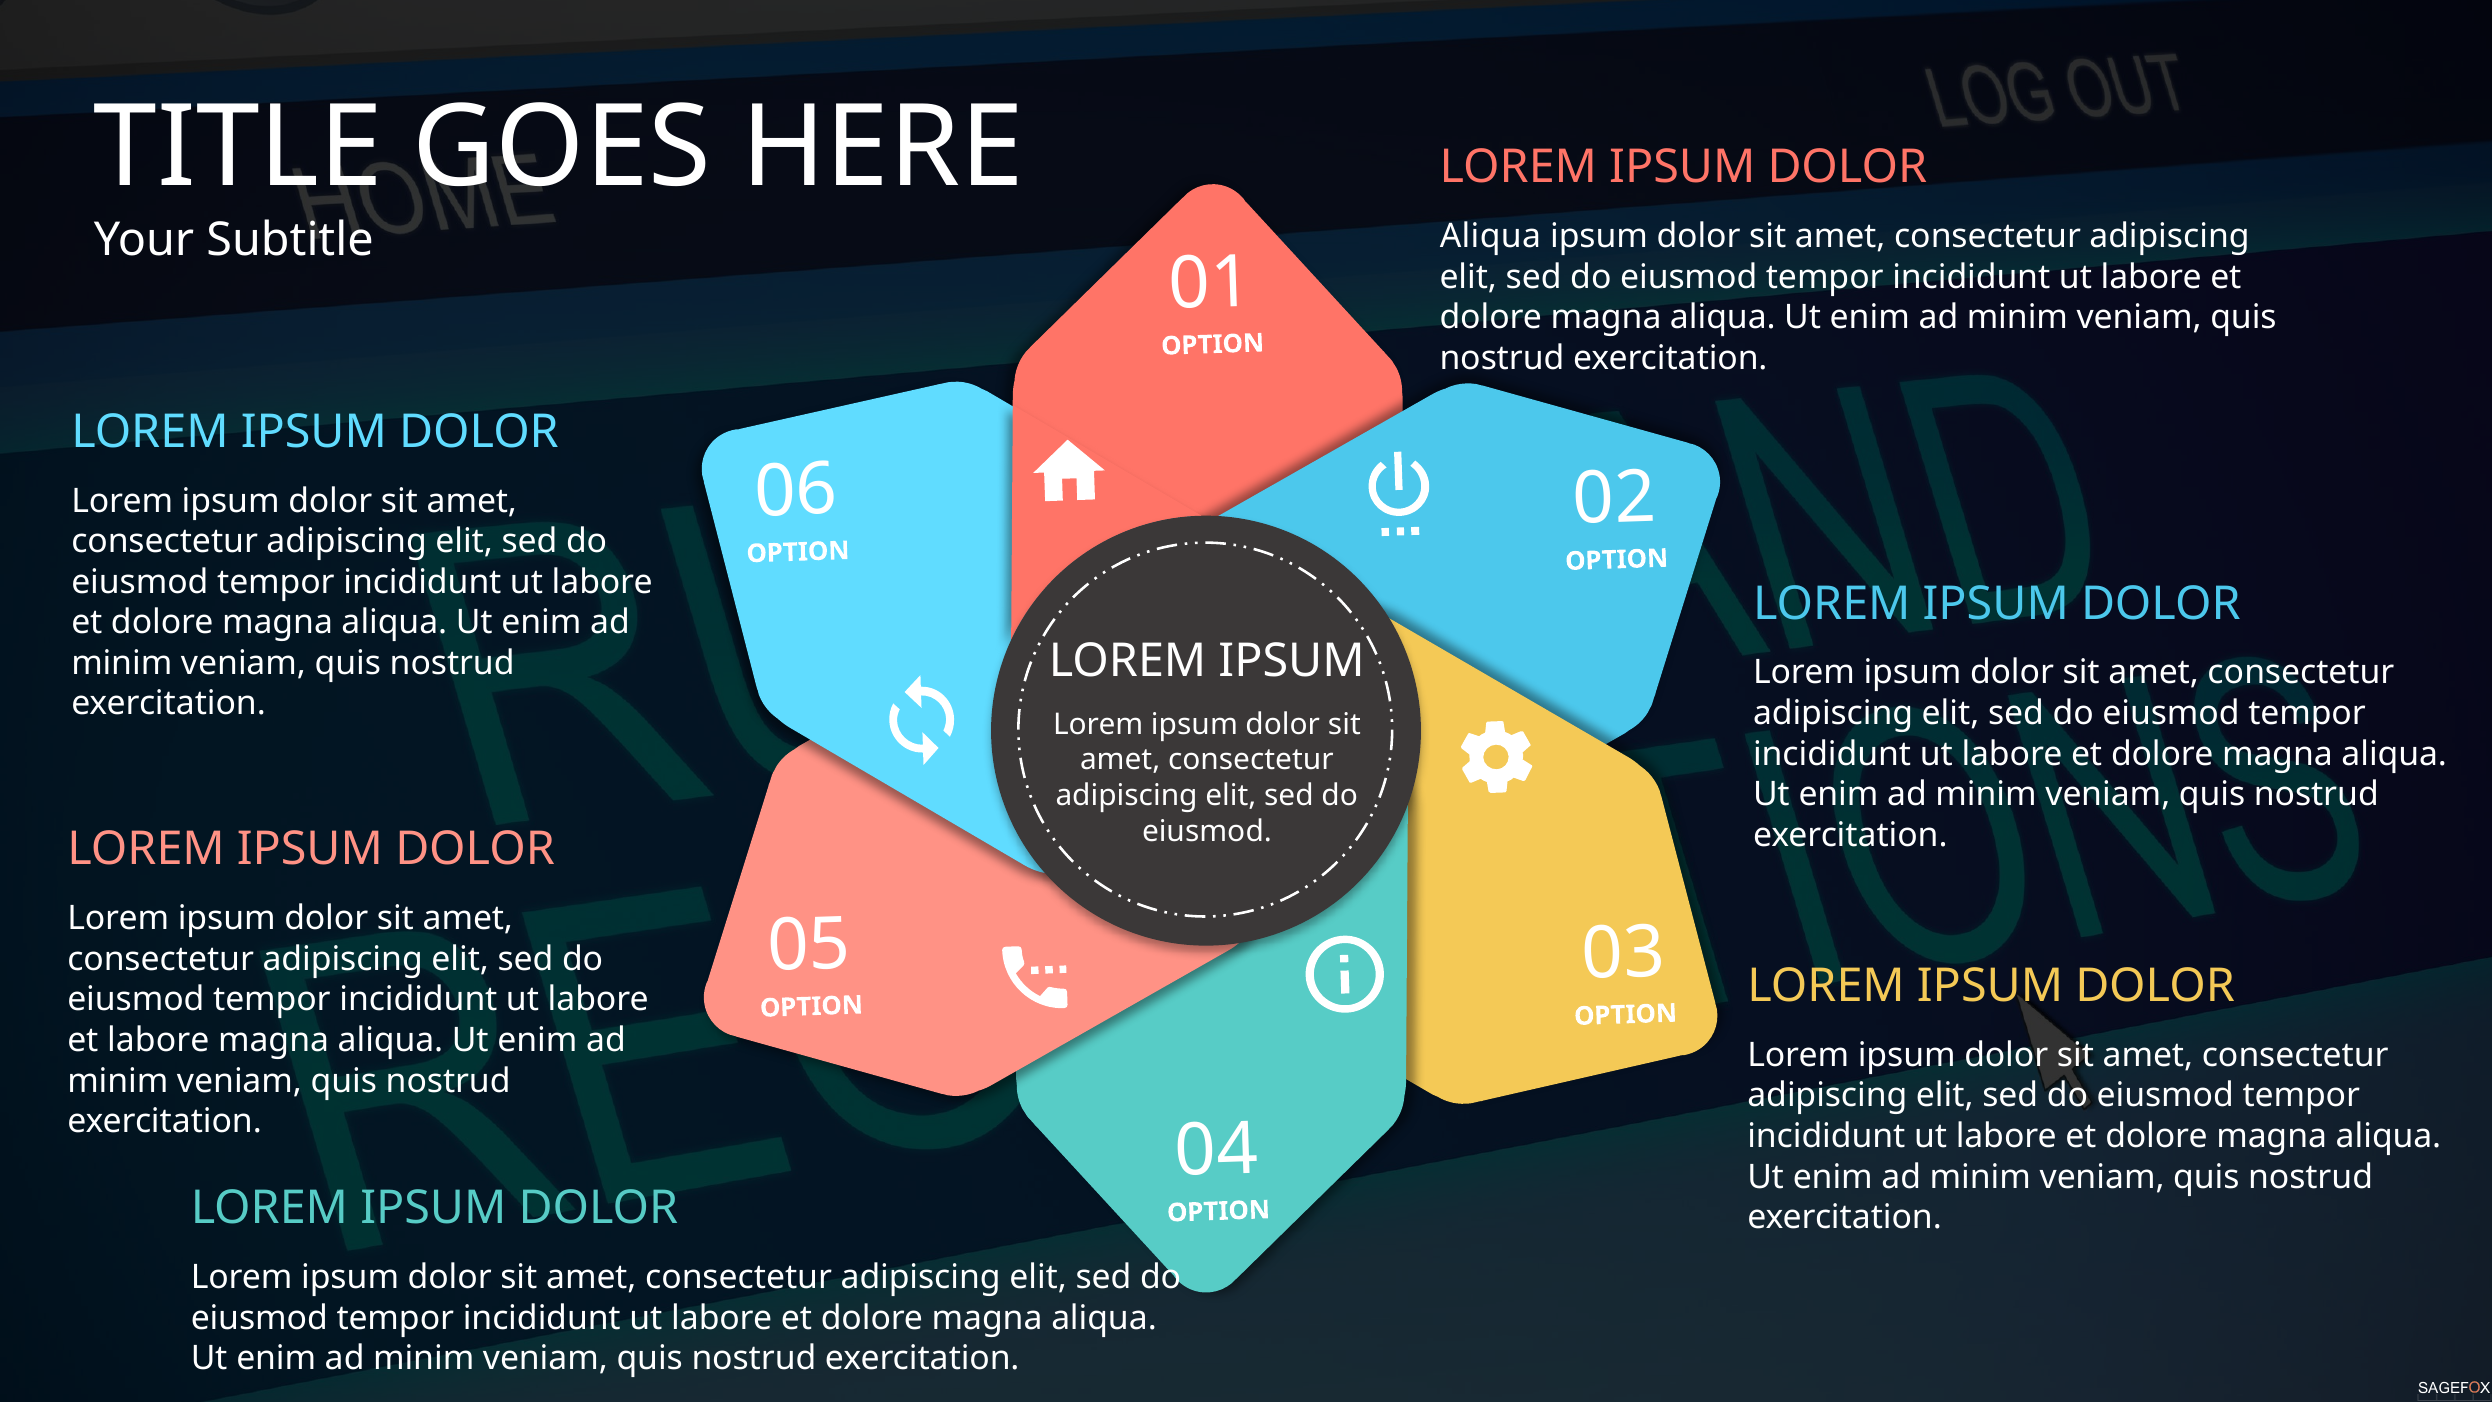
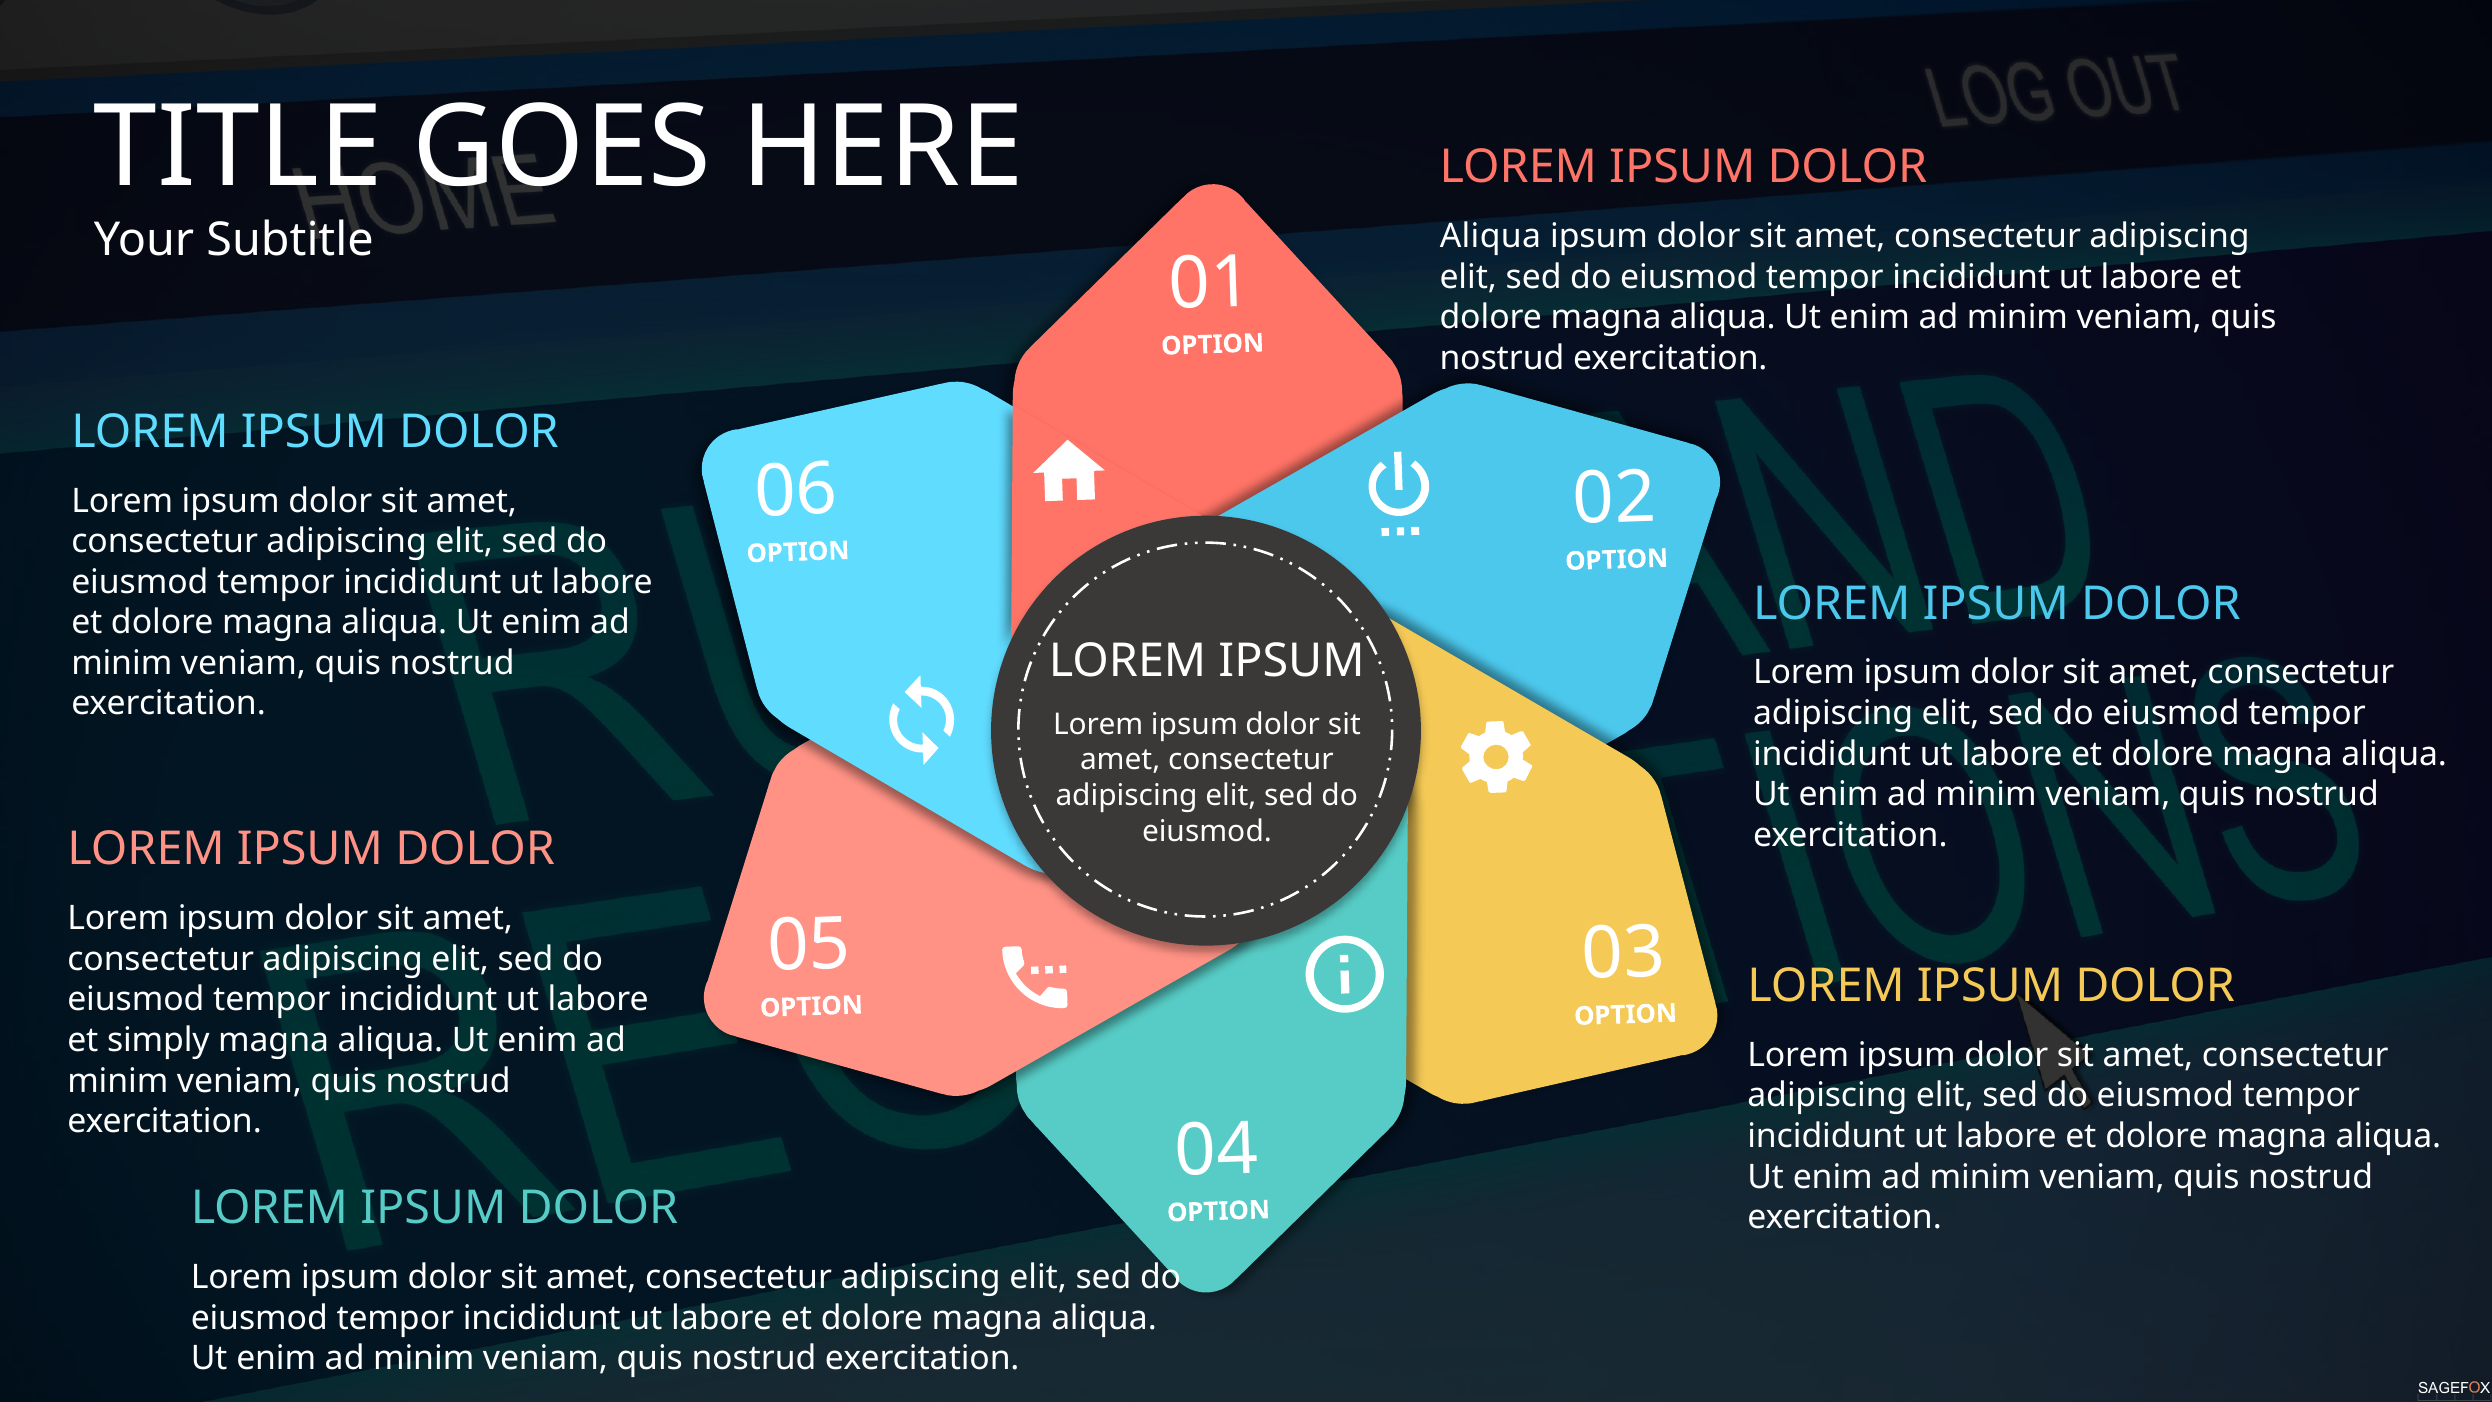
et labore: labore -> simply (158, 1040)
